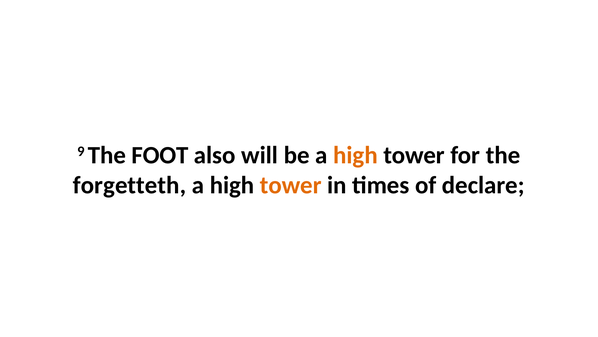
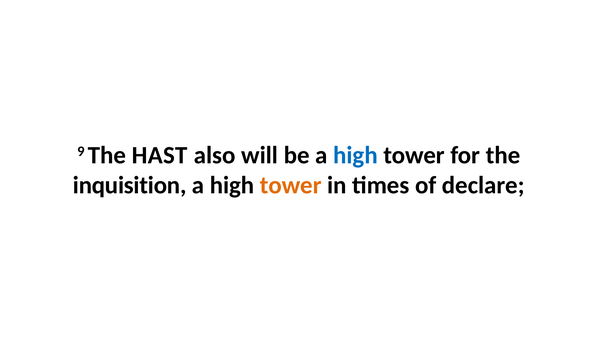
FOOT: FOOT -> HAST (160, 155)
high colour: orange -> blue (355, 155)
forgetteth: forgetteth -> inquisition (130, 185)
